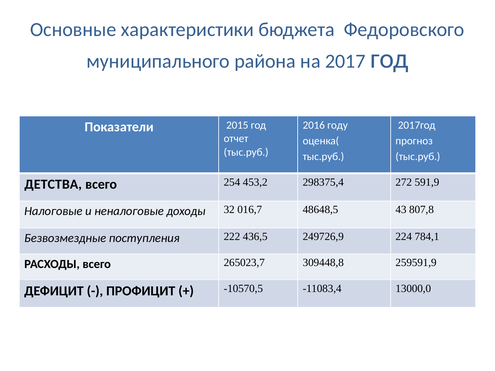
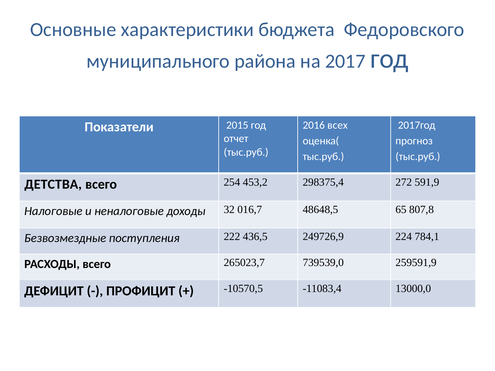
году: году -> всех (338, 125)
43: 43 -> 65 (401, 210)
309448,8: 309448,8 -> 739539,0 (323, 263)
